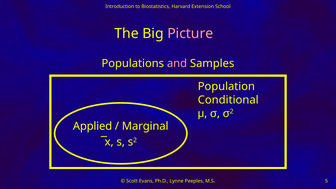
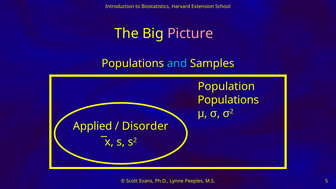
and colour: pink -> light blue (177, 63)
Conditional: Conditional -> Populations (228, 100)
Marginal: Marginal -> Disorder (145, 126)
